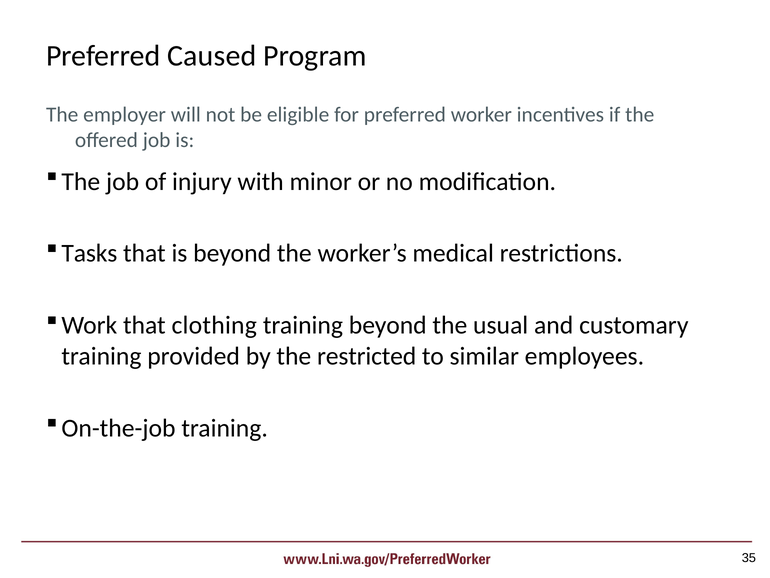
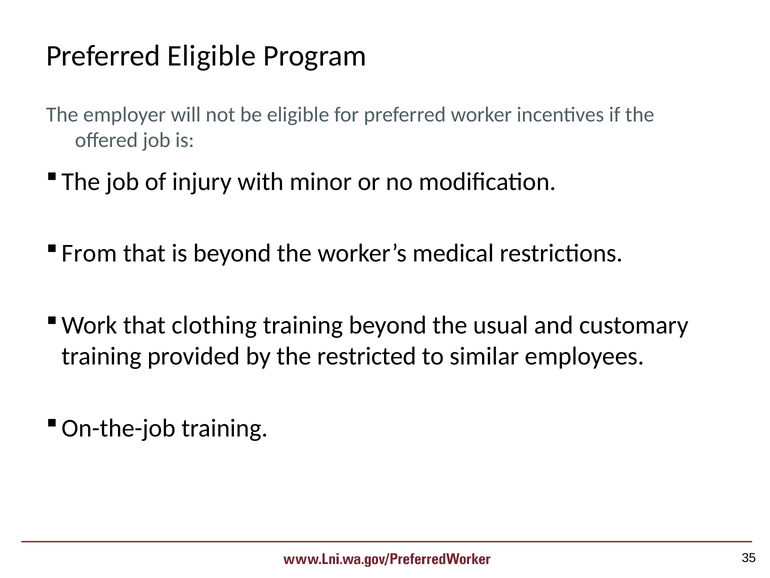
Preferred Caused: Caused -> Eligible (212, 56)
Tasks: Tasks -> From (89, 253)
